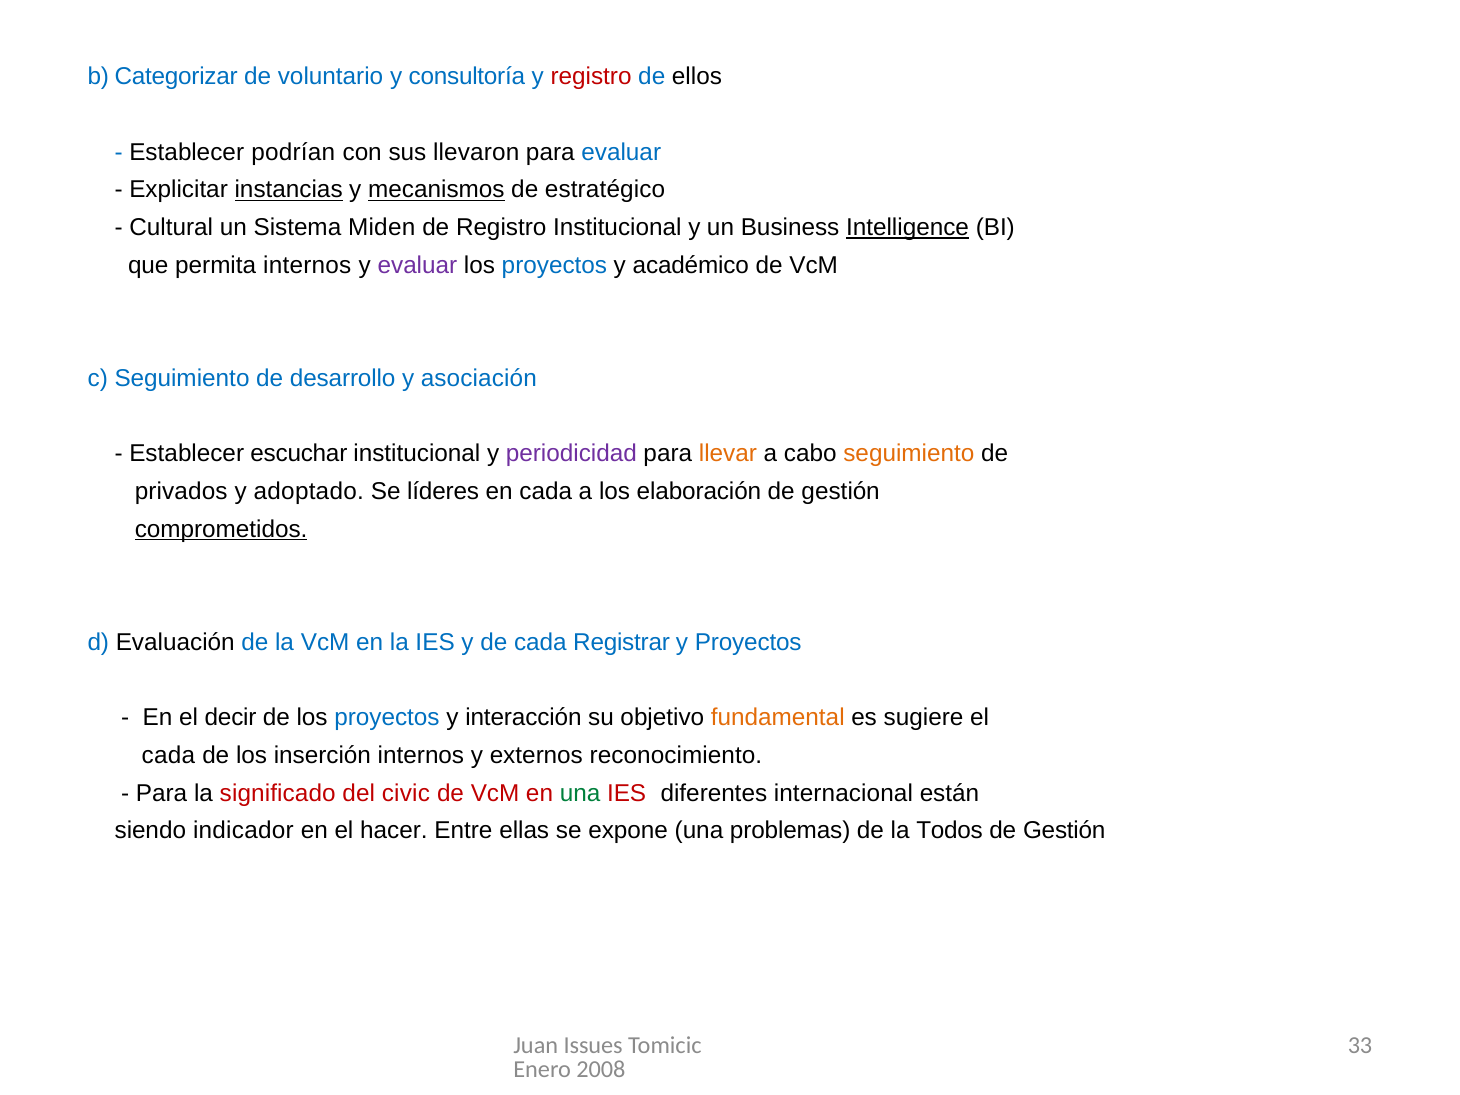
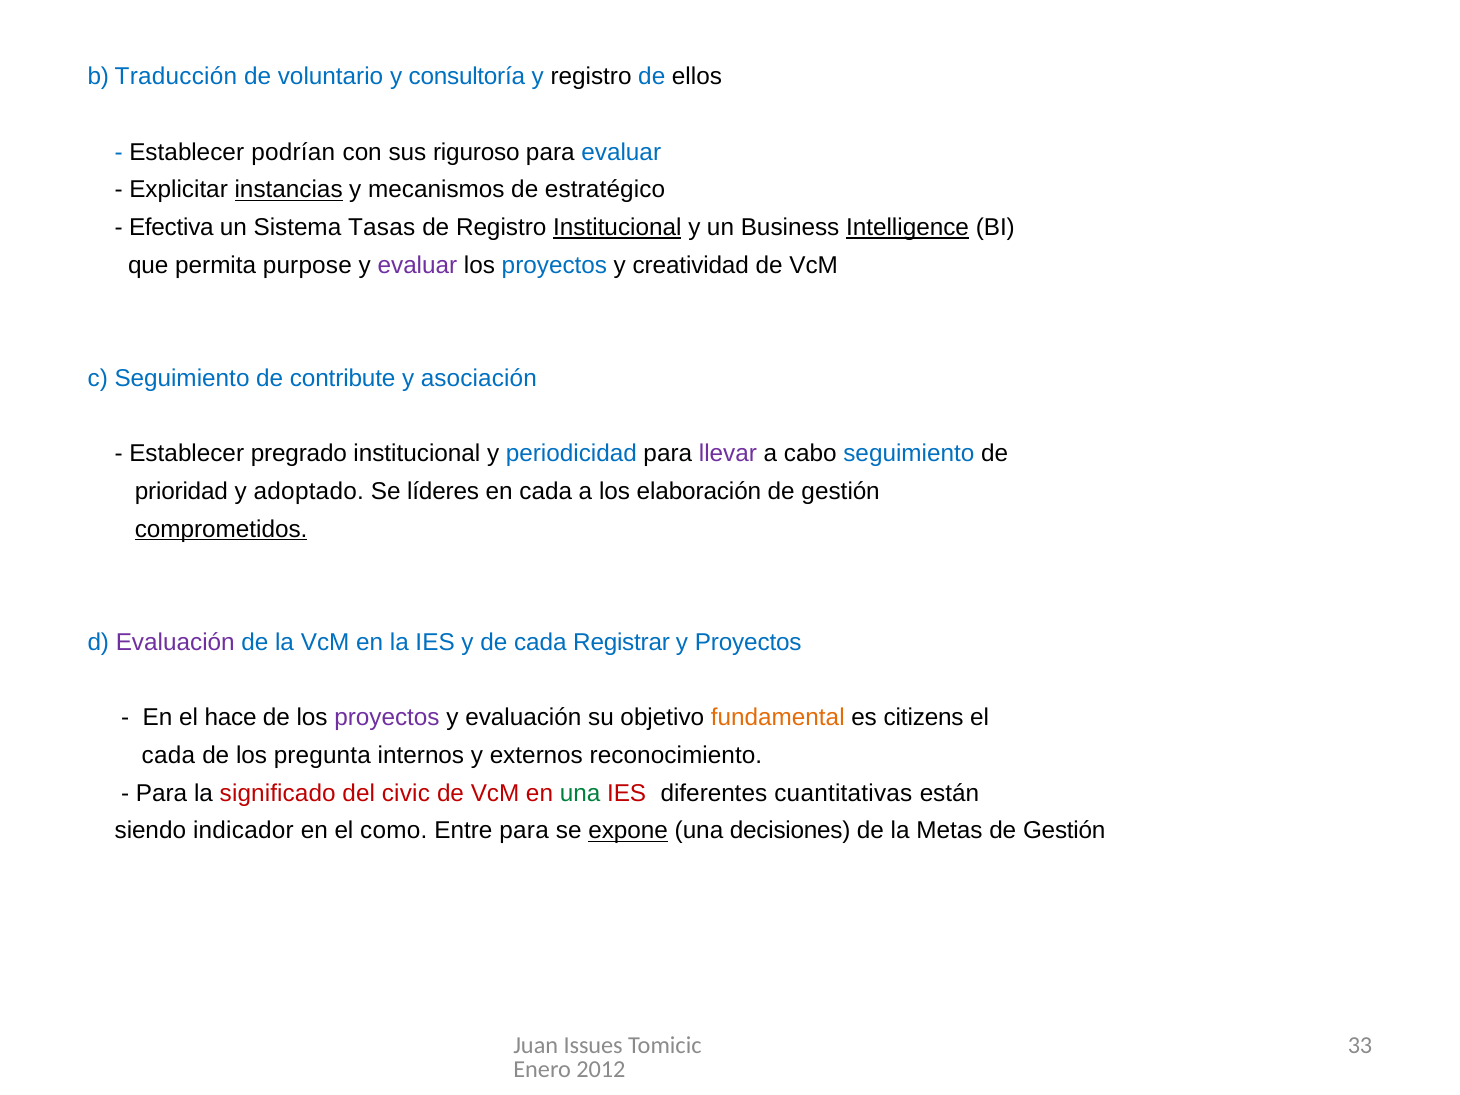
Categorizar: Categorizar -> Traducción (176, 77)
registro colour: red -> black (591, 77)
llevaron: llevaron -> riguroso (476, 152)
mecanismos underline: present -> none (436, 190)
Cultural: Cultural -> Efectiva (171, 228)
Miden: Miden -> Tasas (382, 228)
Institucional underline: none -> present (617, 228)
permita internos: internos -> purpose (307, 265)
académico: académico -> creatividad (691, 265)
desarrollo: desarrollo -> contribute (343, 378)
escuchar: escuchar -> pregrado (299, 454)
periodicidad colour: purple -> blue (571, 454)
llevar colour: orange -> purple (728, 454)
seguimiento colour: orange -> blue (909, 454)
privados: privados -> prioridad (181, 491)
Evaluación colour: black -> purple (175, 642)
decir: decir -> hace (231, 718)
proyectos colour: blue -> purple (387, 718)
y interacción: interacción -> evaluación (523, 718)
sugiere: sugiere -> citizens (924, 718)
inserción: inserción -> pregunta (322, 755)
internacional: internacional -> cuantitativas (843, 793)
hacer: hacer -> como (394, 831)
Entre ellas: ellas -> para (524, 831)
expone underline: none -> present (628, 831)
problemas: problemas -> decisiones (790, 831)
Todos: Todos -> Metas (949, 831)
2008: 2008 -> 2012 (601, 1070)
